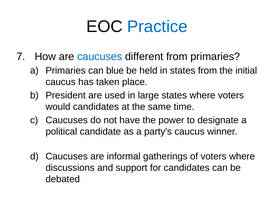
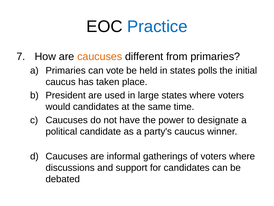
caucuses colour: blue -> orange (100, 56)
blue: blue -> vote (115, 70)
states from: from -> polls (208, 70)
